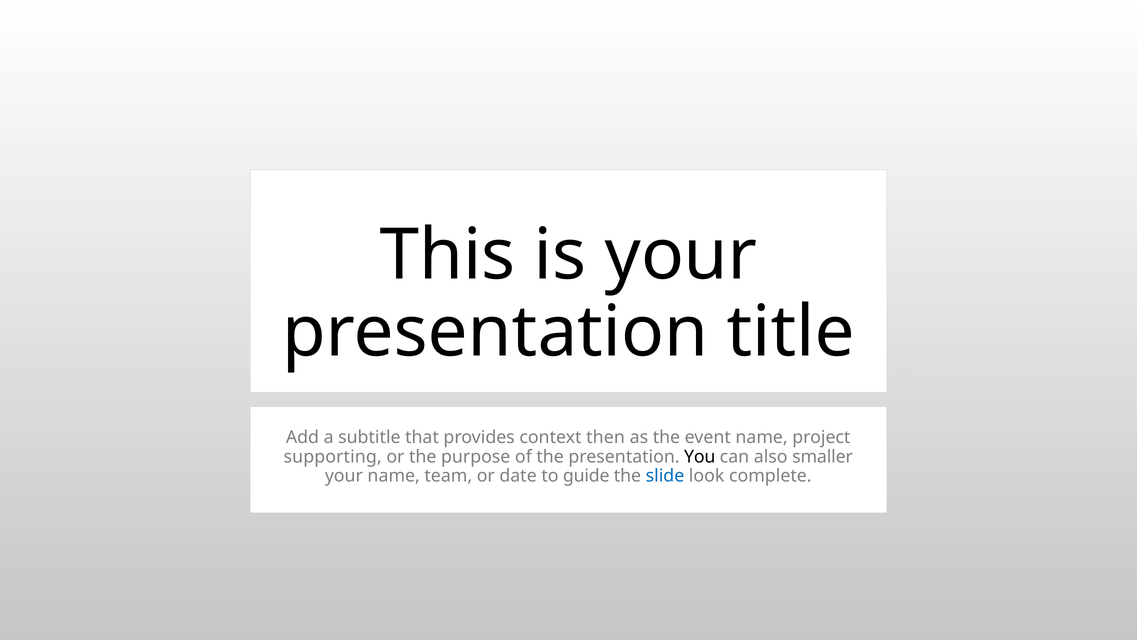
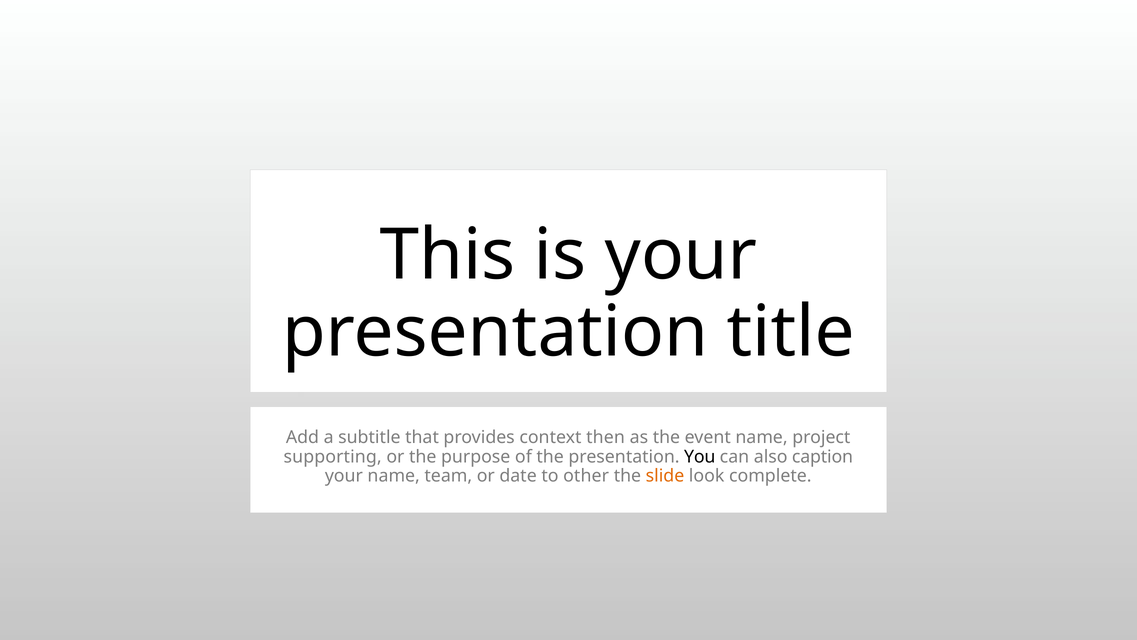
smaller: smaller -> caption (823, 456)
guide: guide -> other (586, 476)
slide colour: blue -> orange (665, 476)
